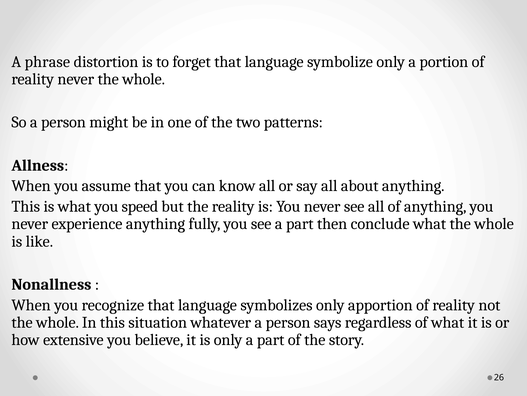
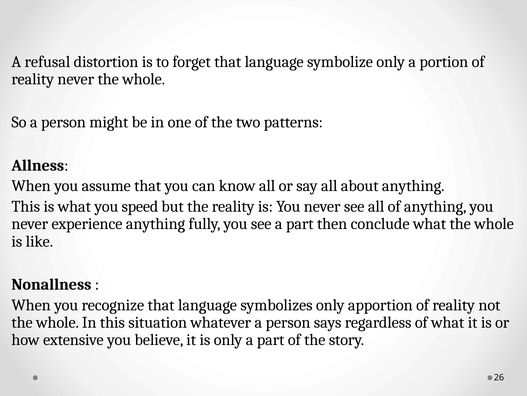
phrase: phrase -> refusal (47, 62)
